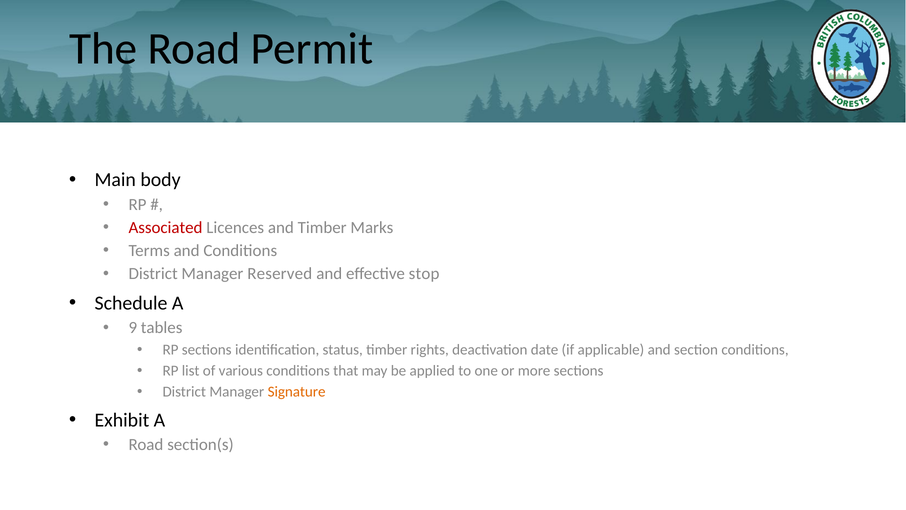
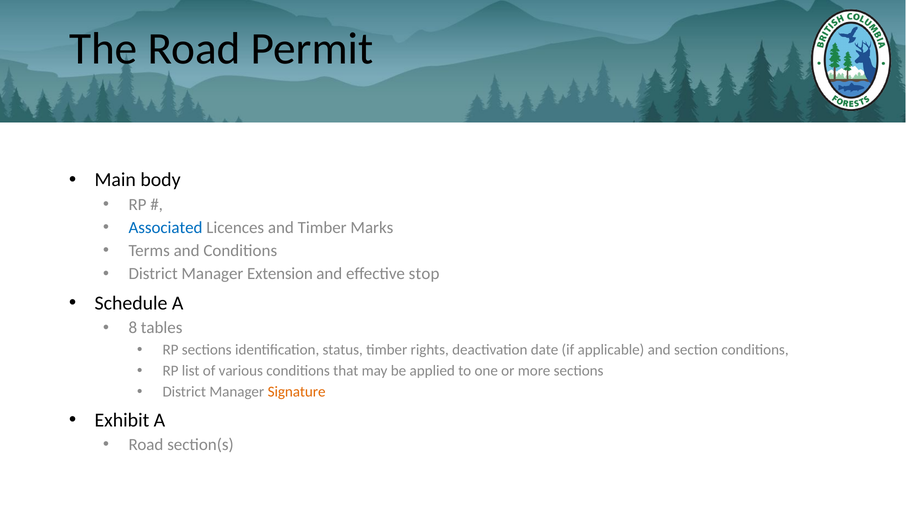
Associated colour: red -> blue (166, 227)
Reserved: Reserved -> Extension (280, 273)
9: 9 -> 8 (133, 327)
